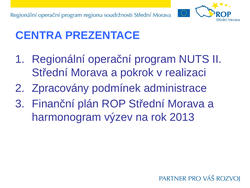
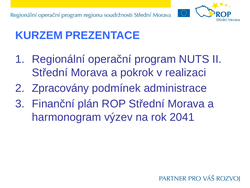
CENTRA: CENTRA -> KURZEM (39, 35)
2013: 2013 -> 2041 (182, 117)
